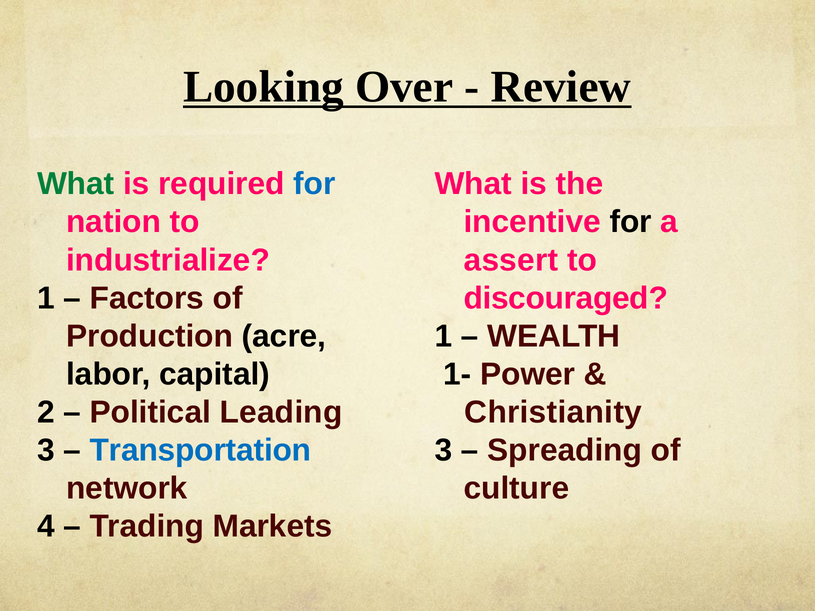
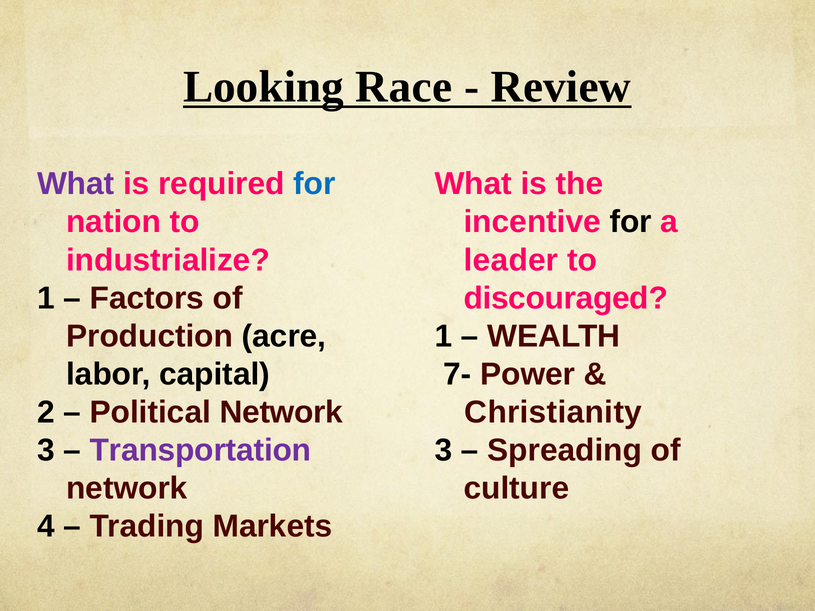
Over: Over -> Race (404, 87)
What colour: green -> purple (76, 184)
assert: assert -> leader (511, 260)
1-: 1- -> 7- (457, 374)
Political Leading: Leading -> Network (281, 412)
Transportation colour: blue -> purple (201, 450)
